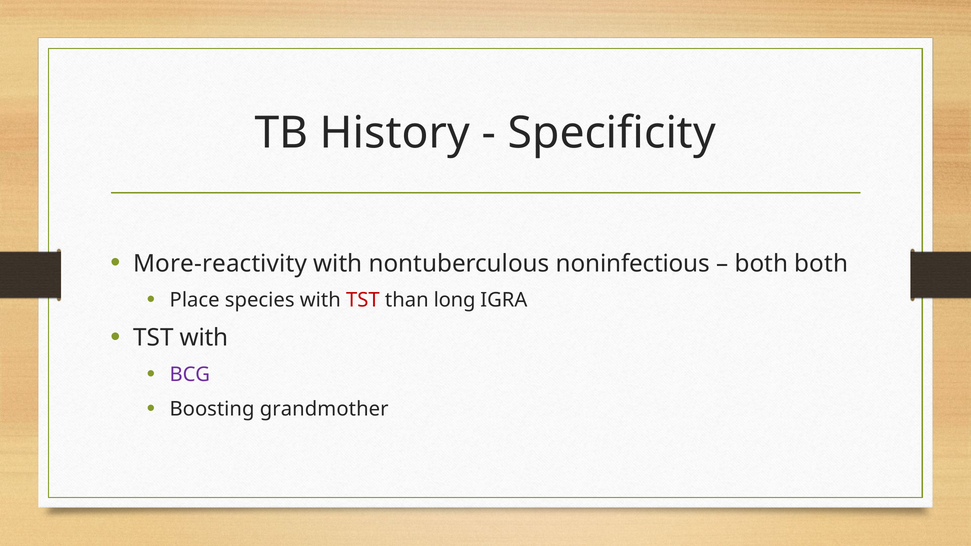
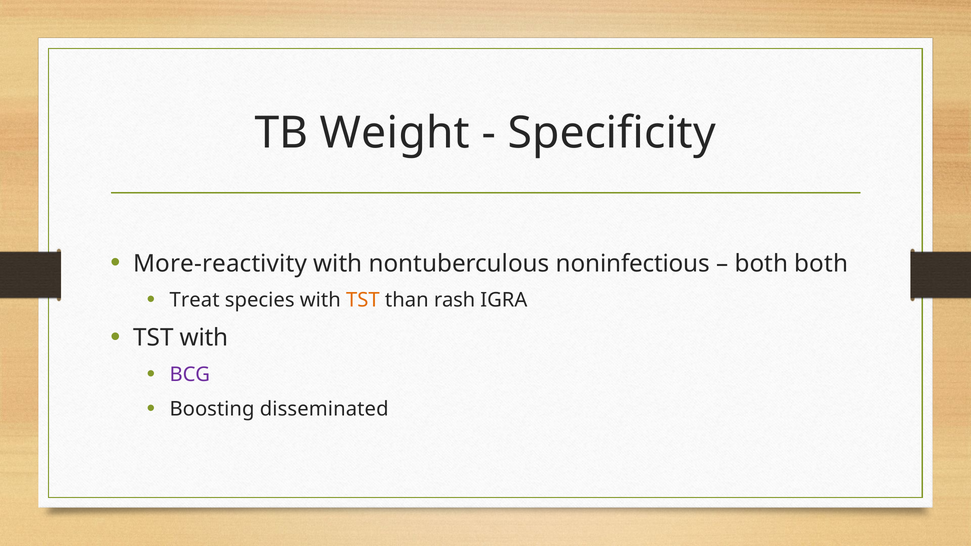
History: History -> Weight (395, 133)
Place: Place -> Treat (195, 300)
TST colour: red -> orange (363, 300)
long: long -> rash (455, 300)
grandmother: grandmother -> disseminated (324, 409)
